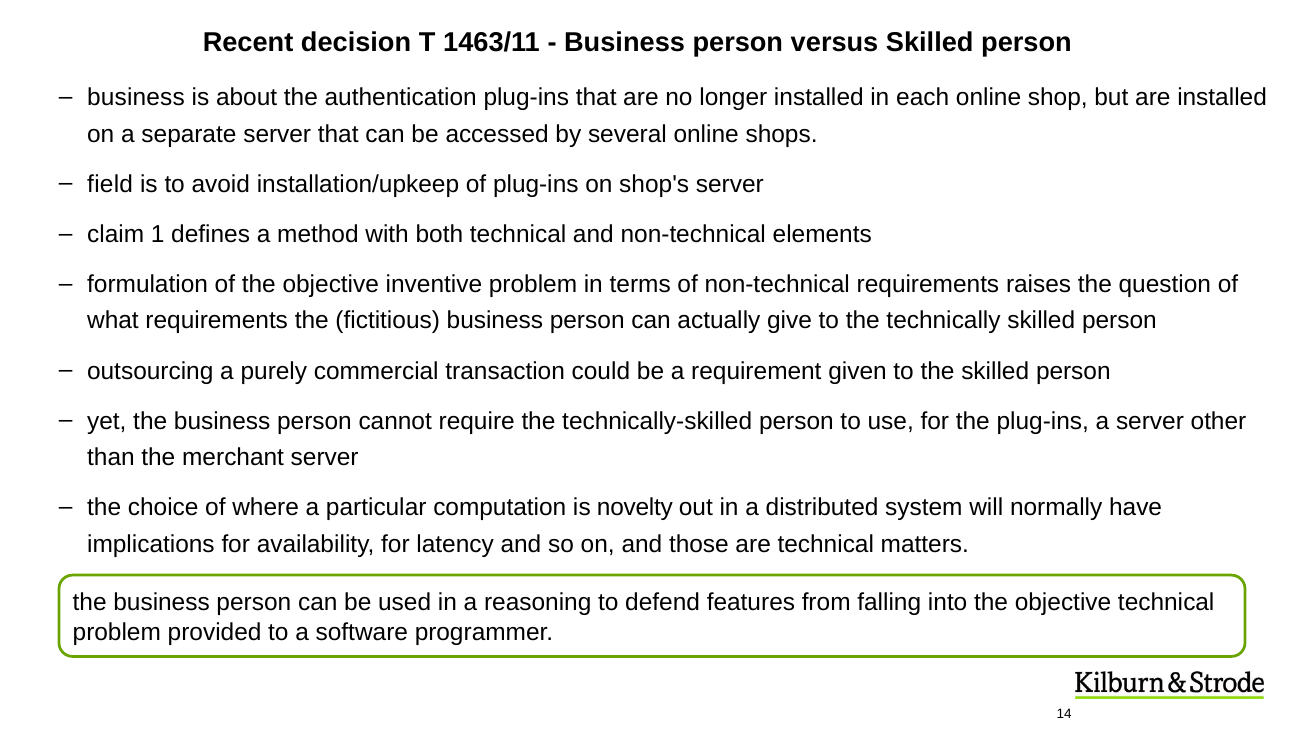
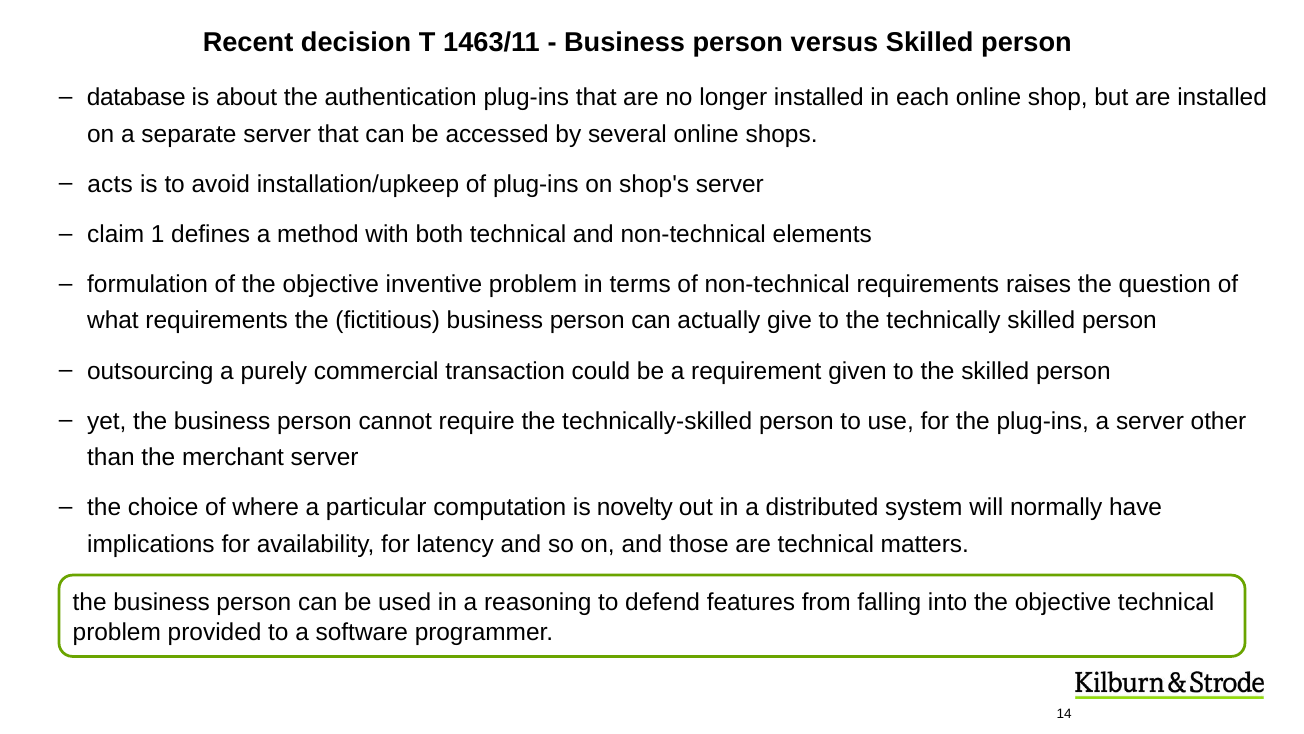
business: business -> database (136, 98)
field: field -> acts (110, 184)
